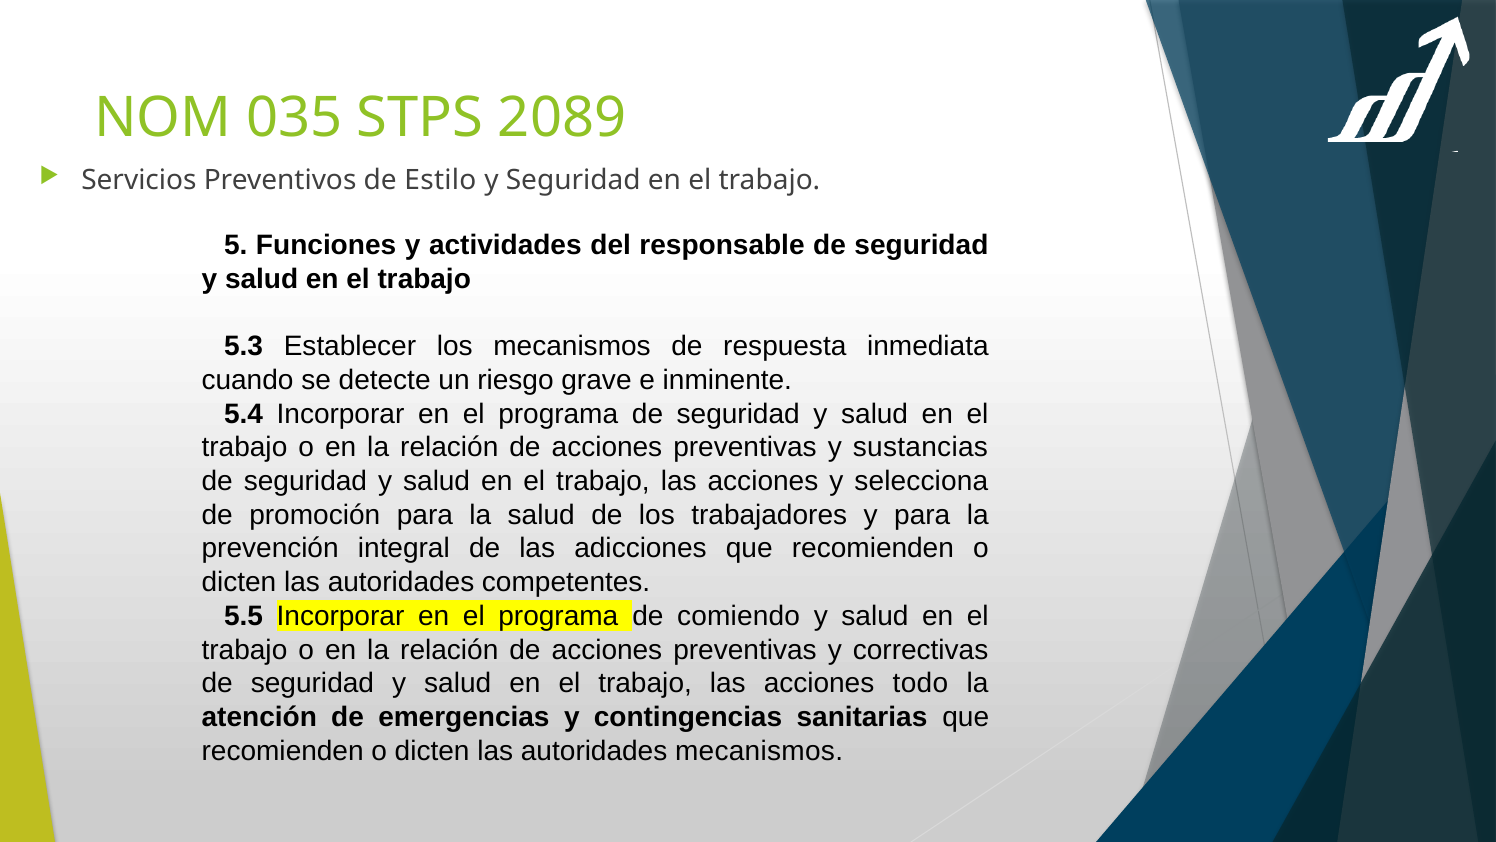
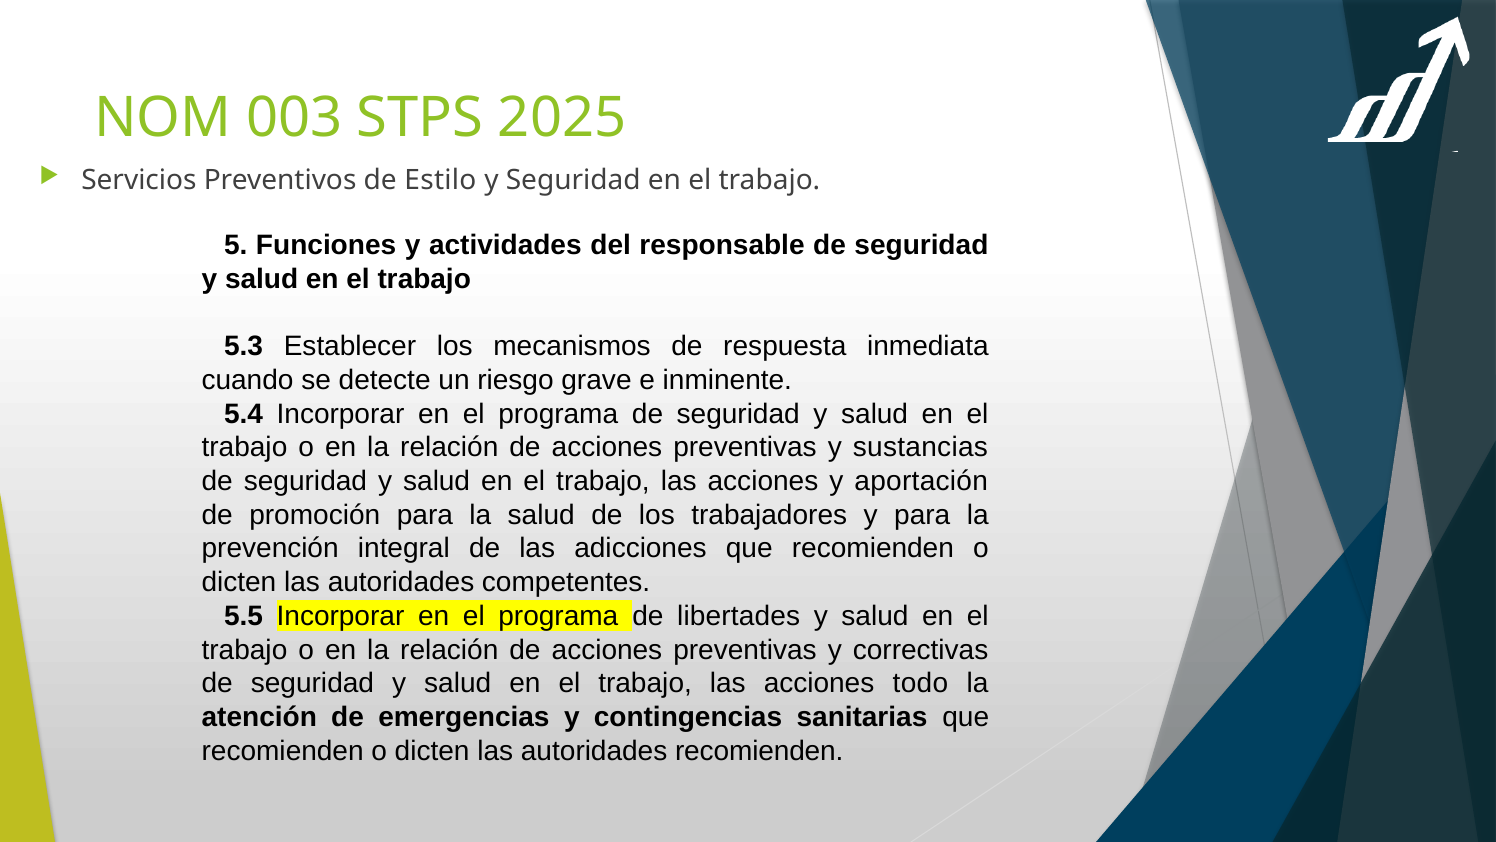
035: 035 -> 003 (294, 118)
2089: 2089 -> 2025 (562, 118)
selecciona: selecciona -> aportación (921, 481)
comiendo: comiendo -> libertades (739, 616)
autoridades mecanismos: mecanismos -> recomienden (759, 750)
